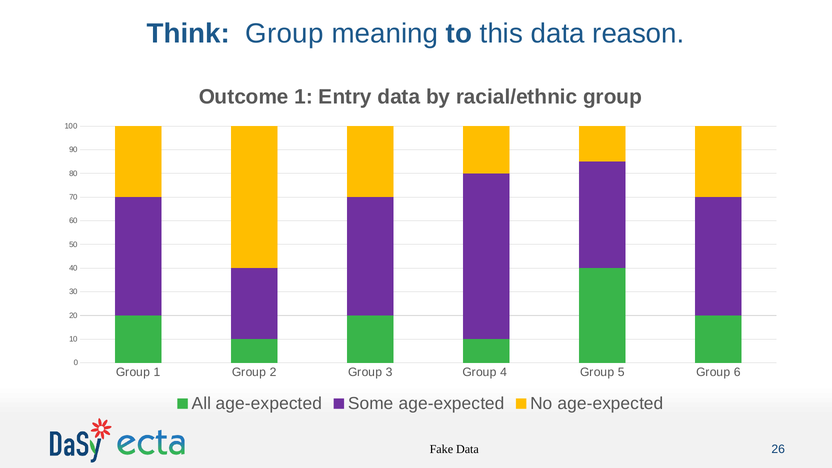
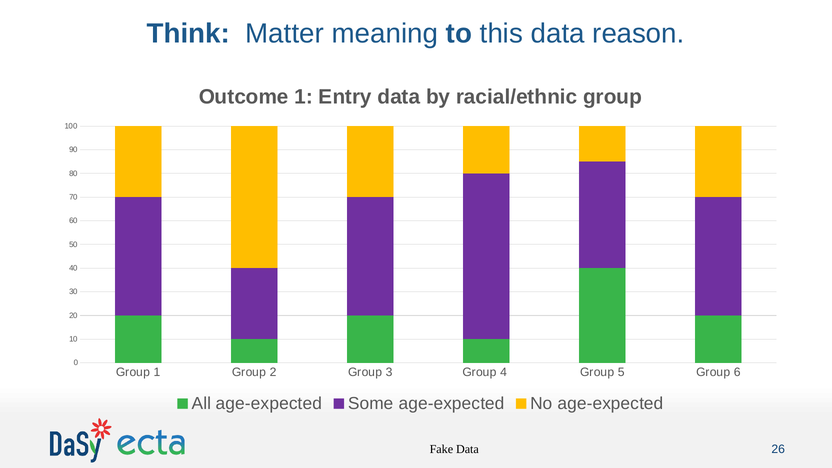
Think Group: Group -> Matter (285, 33)
